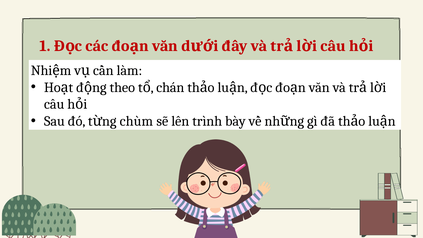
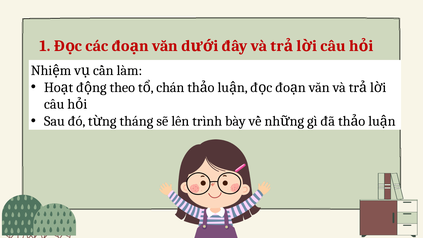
chùm: chùm -> tháng (136, 121)
